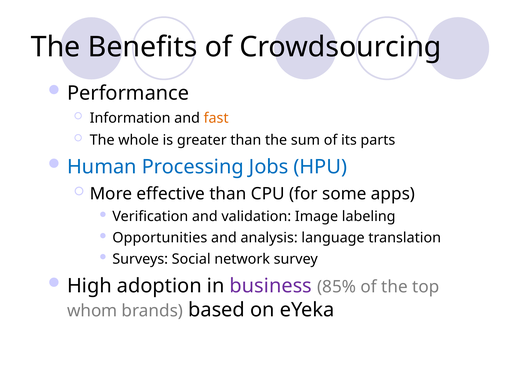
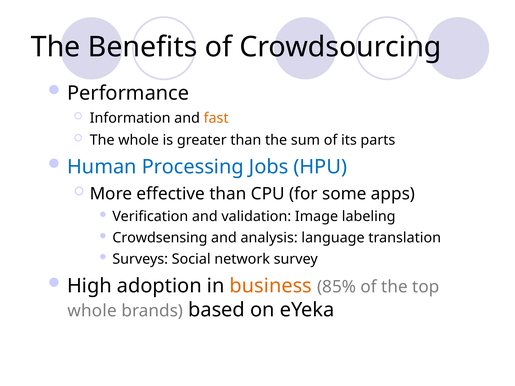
Opportunities: Opportunities -> Crowdsensing (160, 238)
business colour: purple -> orange (271, 286)
whom: whom -> whole (92, 311)
